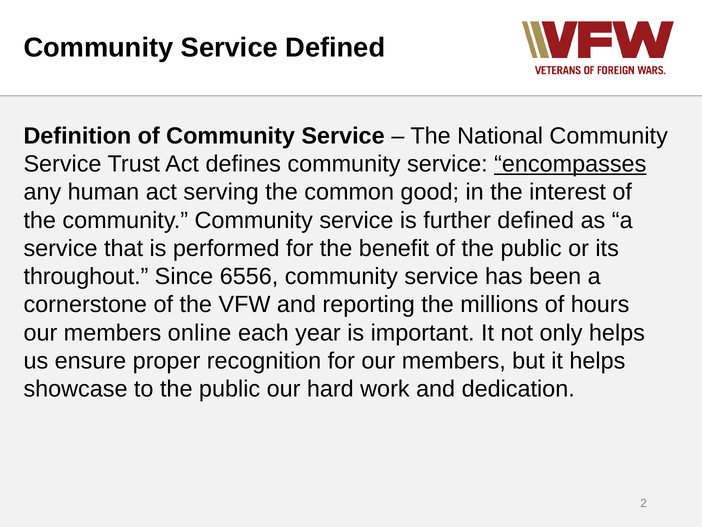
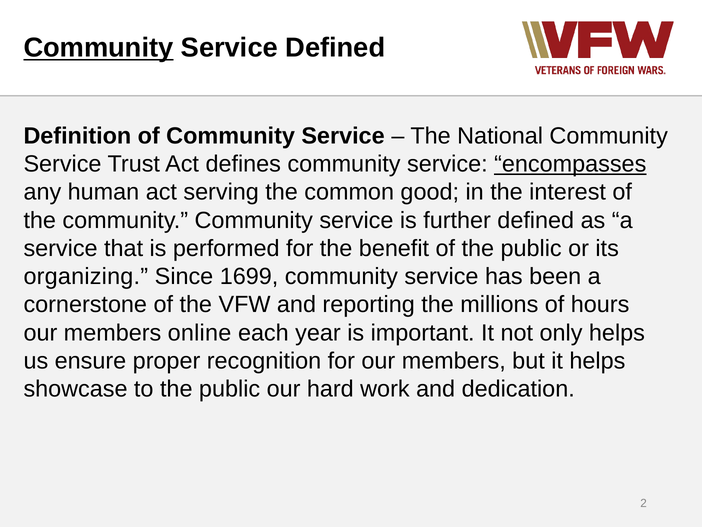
Community underline: none -> present (98, 48)
throughout: throughout -> organizing (86, 276)
6556: 6556 -> 1699 (249, 276)
